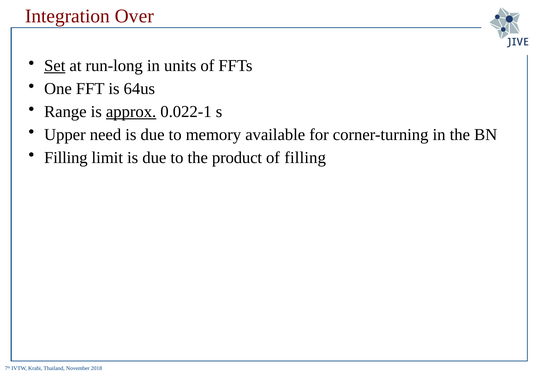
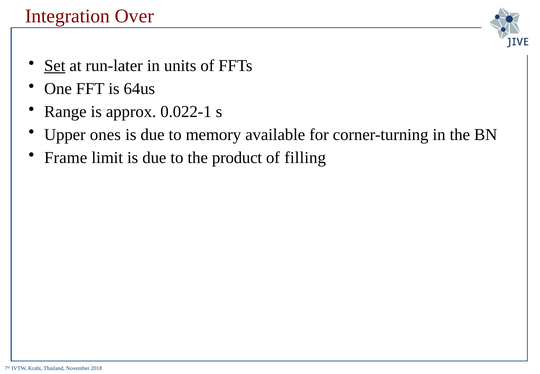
run-long: run-long -> run-later (114, 66)
approx underline: present -> none (131, 112)
need: need -> ones (105, 135)
Filling: Filling -> Frame (66, 158)
